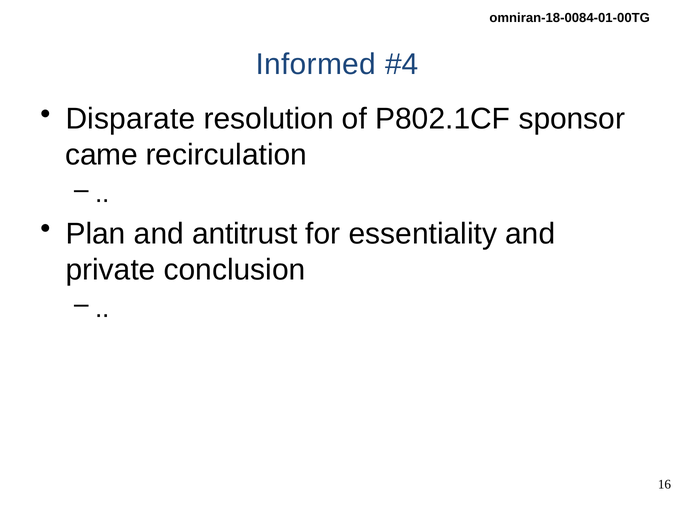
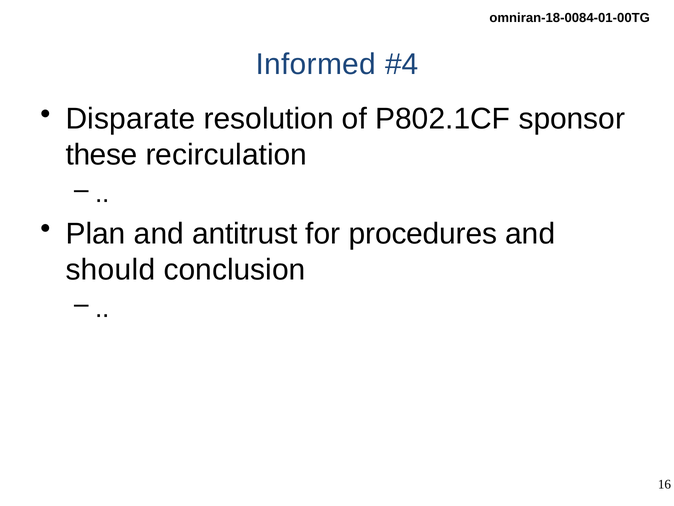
came: came -> these (102, 155)
essentiality: essentiality -> procedures (423, 233)
private: private -> should (110, 269)
